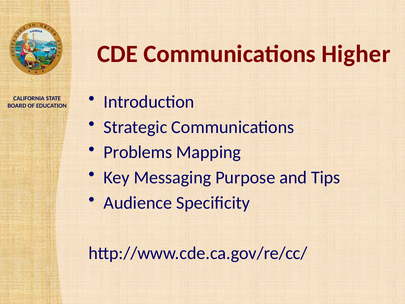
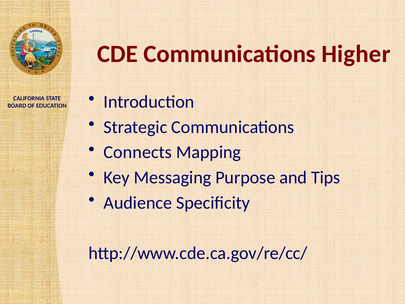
Problems: Problems -> Connects (138, 152)
